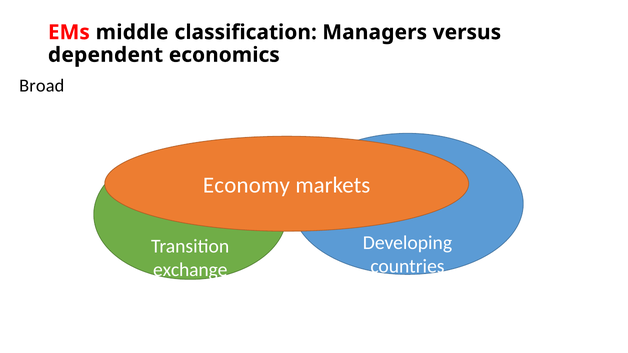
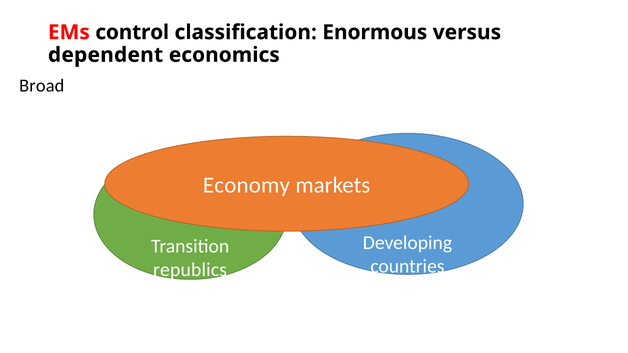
middle: middle -> control (132, 32)
Managers: Managers -> Enormous (375, 32)
exchange: exchange -> republics (190, 270)
